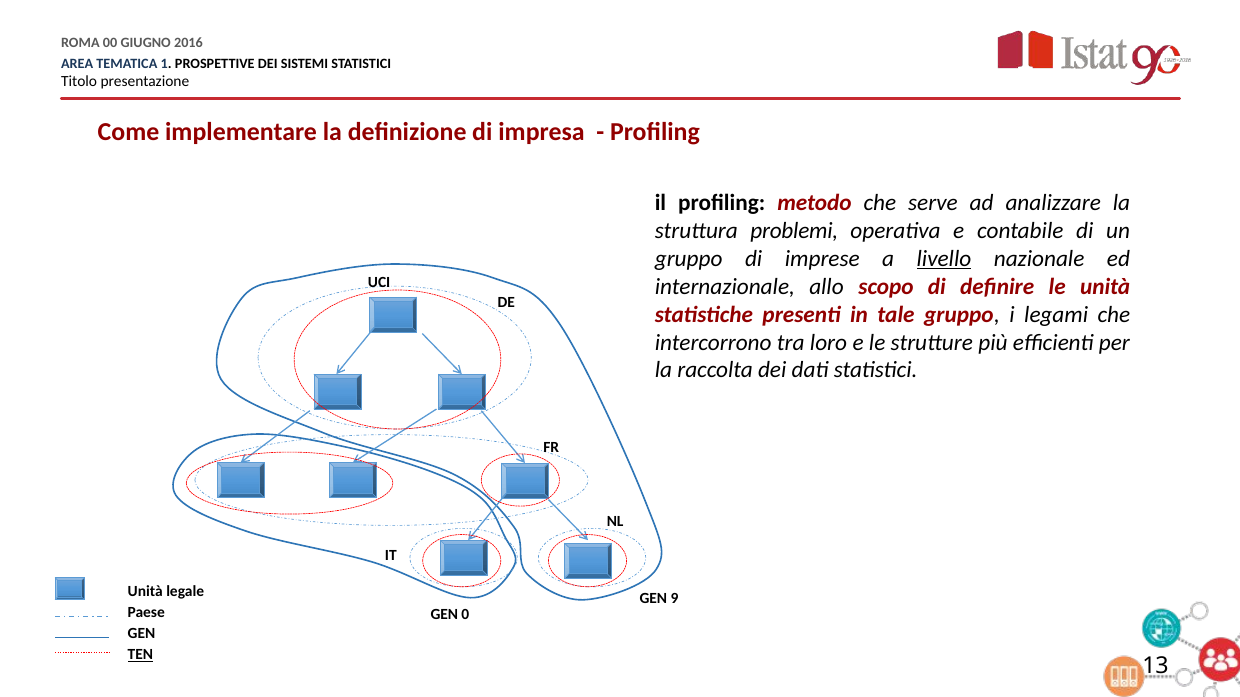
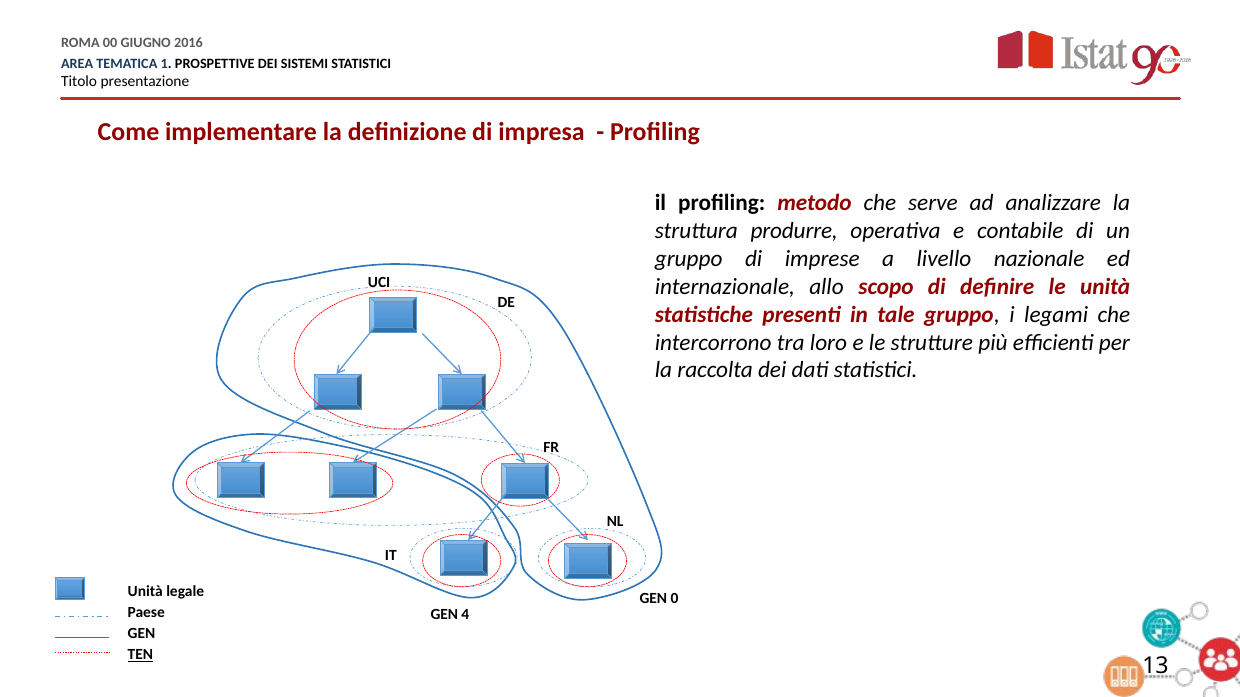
problemi: problemi -> produrre (794, 231)
livello underline: present -> none (944, 259)
9: 9 -> 0 (675, 599)
0: 0 -> 4 (465, 615)
